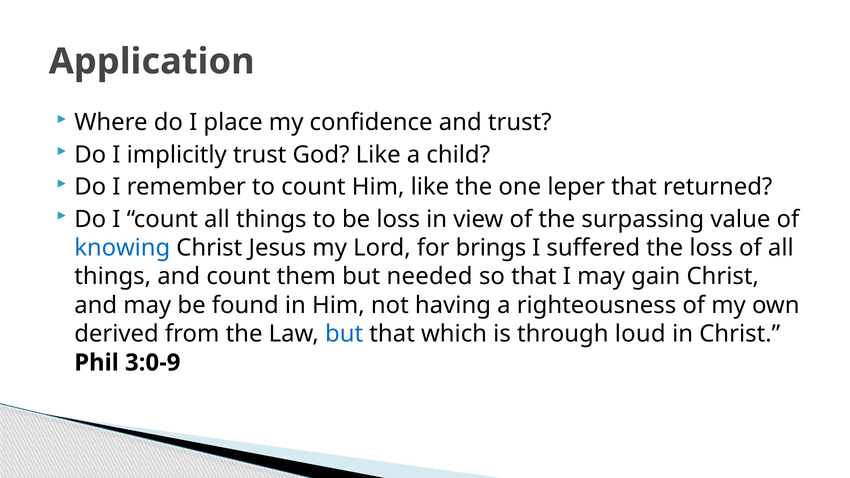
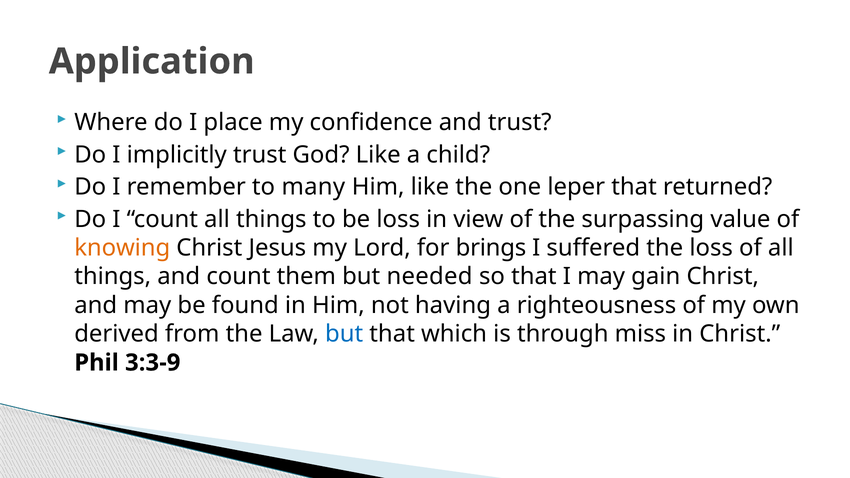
to count: count -> many (313, 187)
knowing colour: blue -> orange (122, 248)
loud: loud -> miss (640, 334)
3:0-9: 3:0-9 -> 3:3-9 (153, 363)
